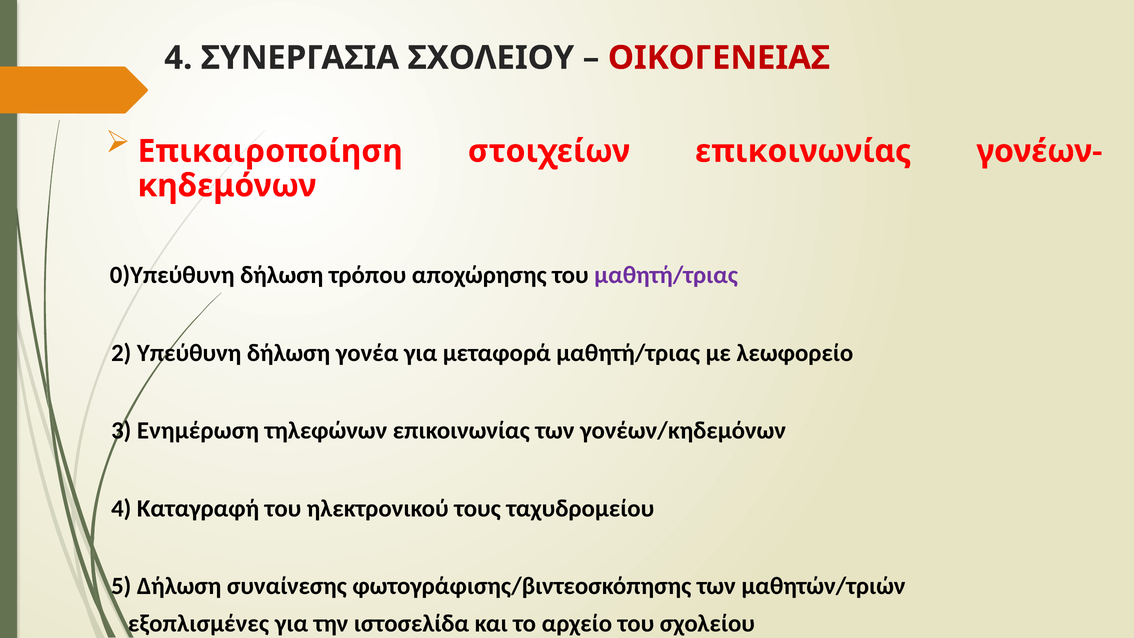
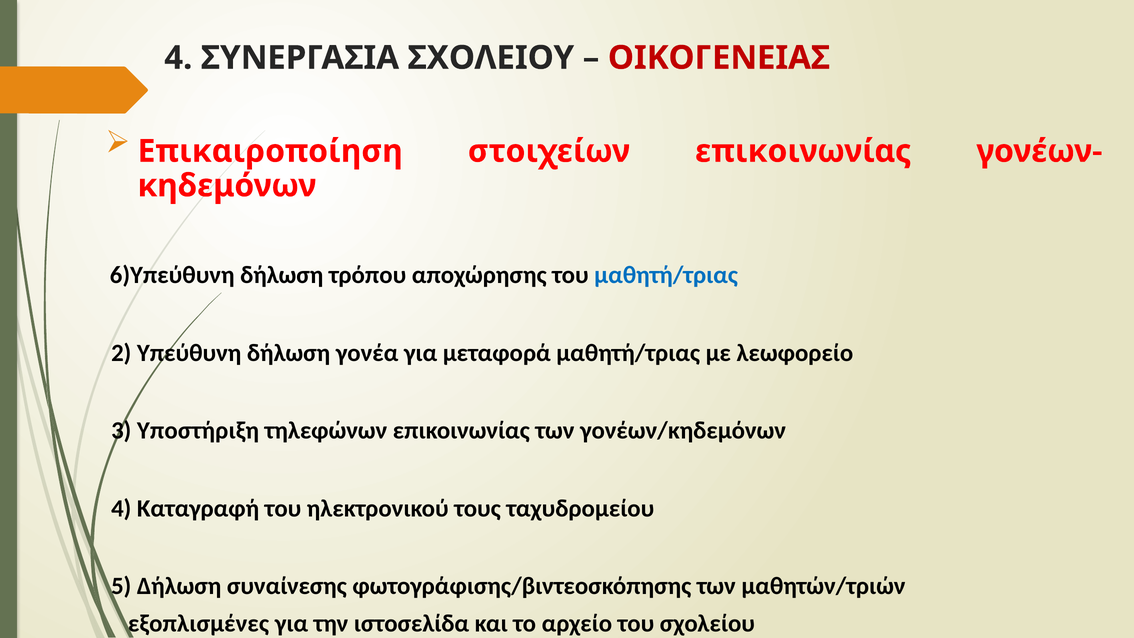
0)Υπεύθυνη: 0)Υπεύθυνη -> 6)Υπεύθυνη (172, 275)
μαθητή/τριας colour: purple -> blue (666, 275)
Ενημέρωση: Ενημέρωση -> Υποστήριξη (198, 431)
